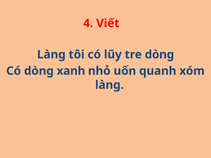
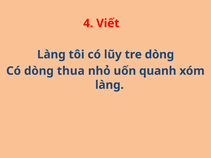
xanh: xanh -> thua (71, 71)
